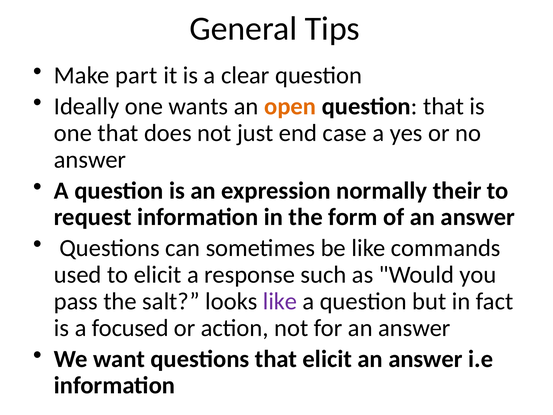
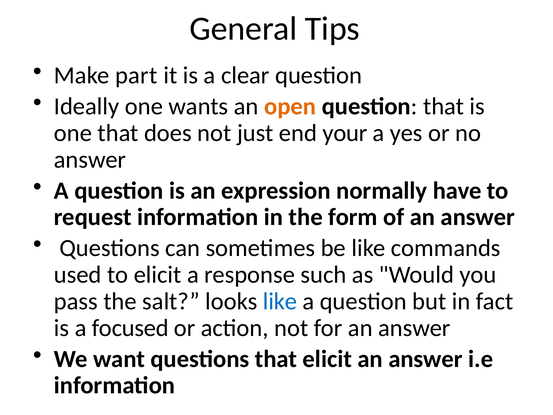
case: case -> your (345, 133)
their: their -> have (457, 190)
like colour: purple -> blue (280, 301)
